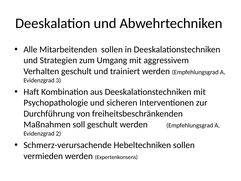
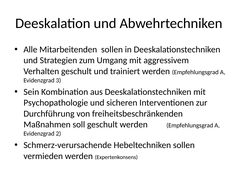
Haft: Haft -> Sein (31, 92)
